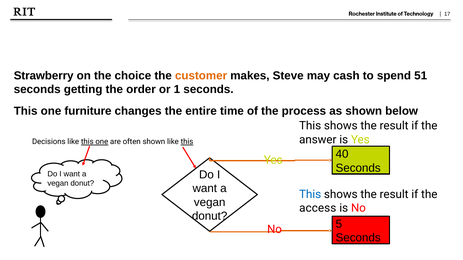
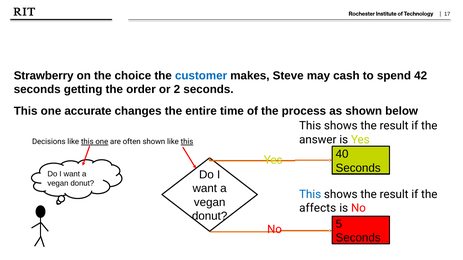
customer colour: orange -> blue (201, 76)
51: 51 -> 42 (421, 76)
1: 1 -> 2 (177, 90)
furniture: furniture -> accurate (88, 111)
access: access -> affects (318, 209)
